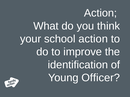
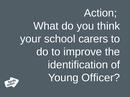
school action: action -> carers (93, 39)
